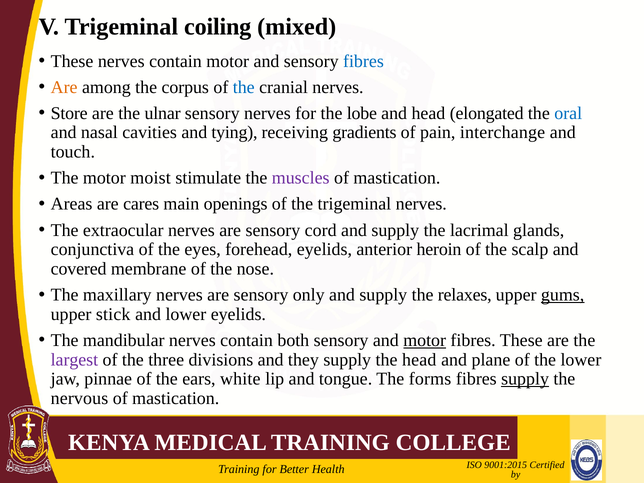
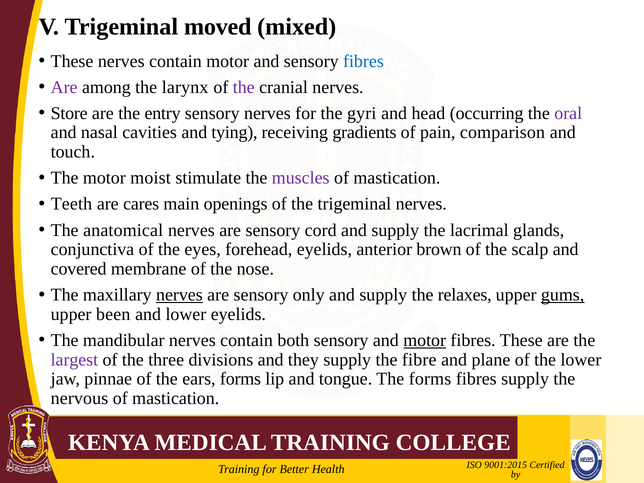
coiling: coiling -> moved (218, 27)
Are colour: orange -> purple (64, 87)
corpus: corpus -> larynx (185, 87)
the colour: blue -> purple (244, 87)
ulnar: ulnar -> entry (163, 113)
lobe: lobe -> gyri (362, 113)
elongated: elongated -> occurring (487, 113)
oral colour: blue -> purple (568, 113)
interchange: interchange -> comparison (503, 133)
Areas: Areas -> Teeth (71, 204)
extraocular: extraocular -> anatomical (123, 230)
heroin: heroin -> brown (439, 249)
nerves underline: none -> present (179, 295)
stick: stick -> been (113, 314)
the head: head -> fibre (419, 360)
ears white: white -> forms (240, 379)
supply underline: present -> none (525, 379)
